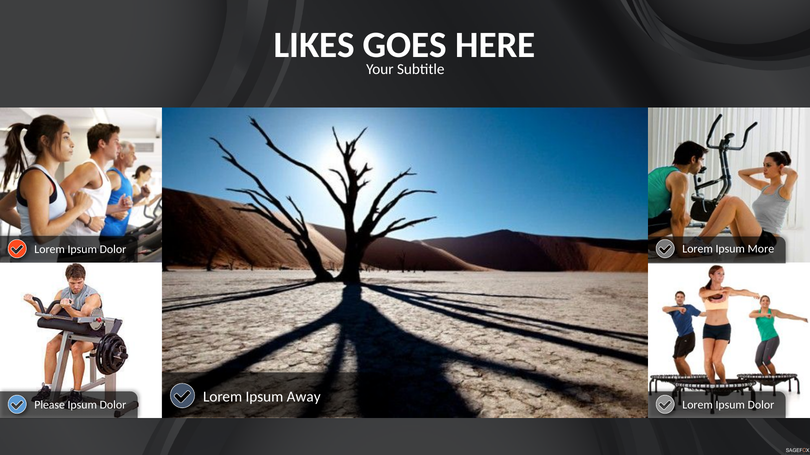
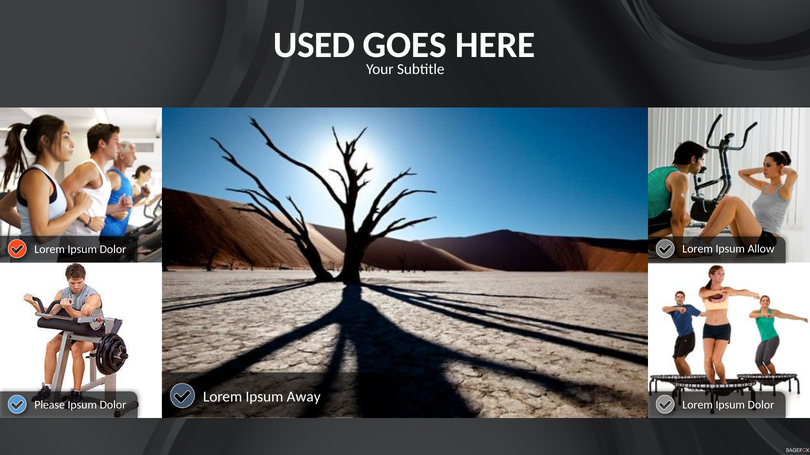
LIKES: LIKES -> USED (314, 45)
More: More -> Allow (761, 249)
